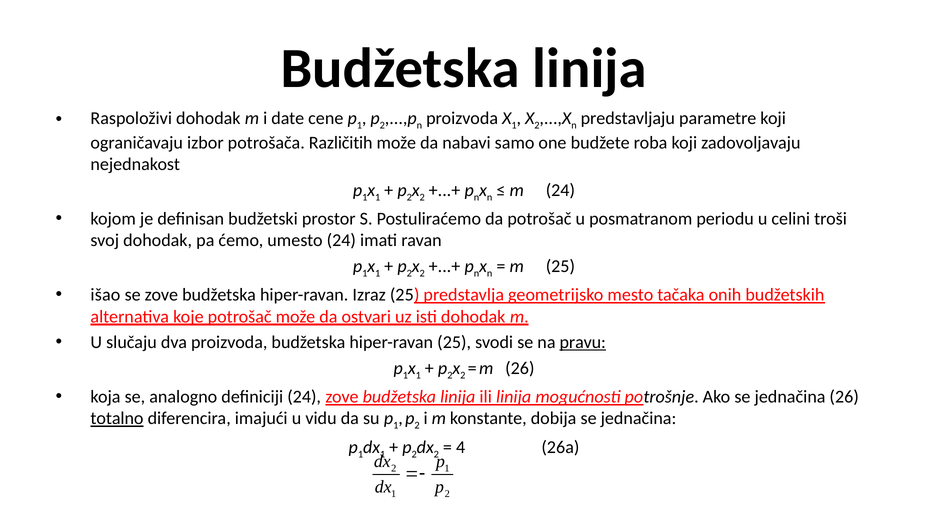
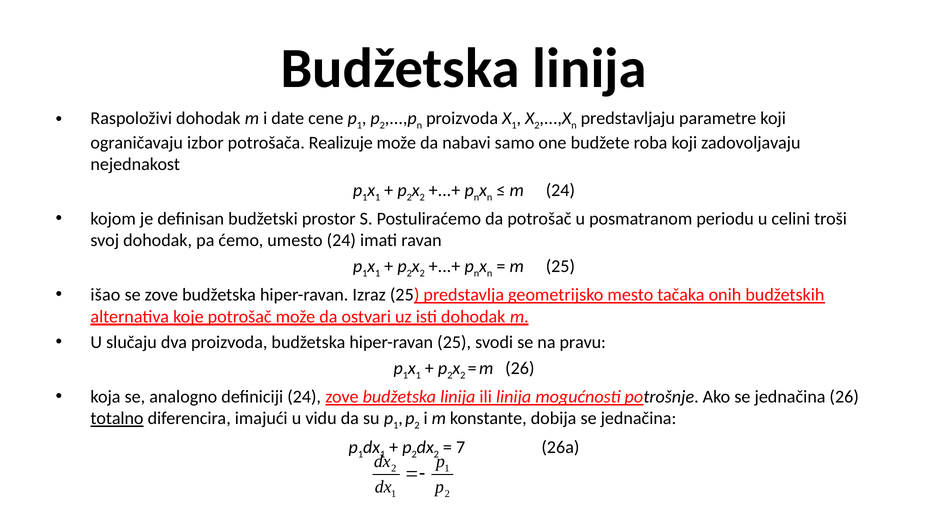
Različitih: Različitih -> Realizuje (341, 143)
pravu underline: present -> none (583, 342)
4: 4 -> 7 (461, 447)
